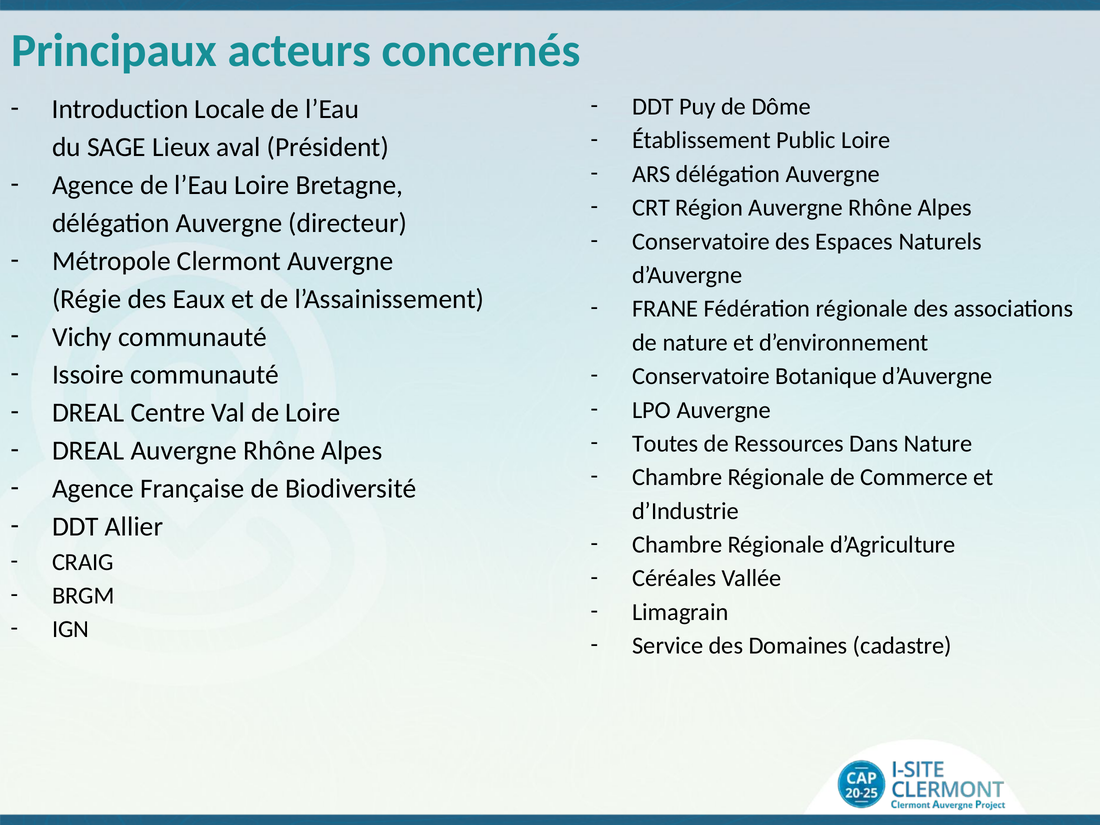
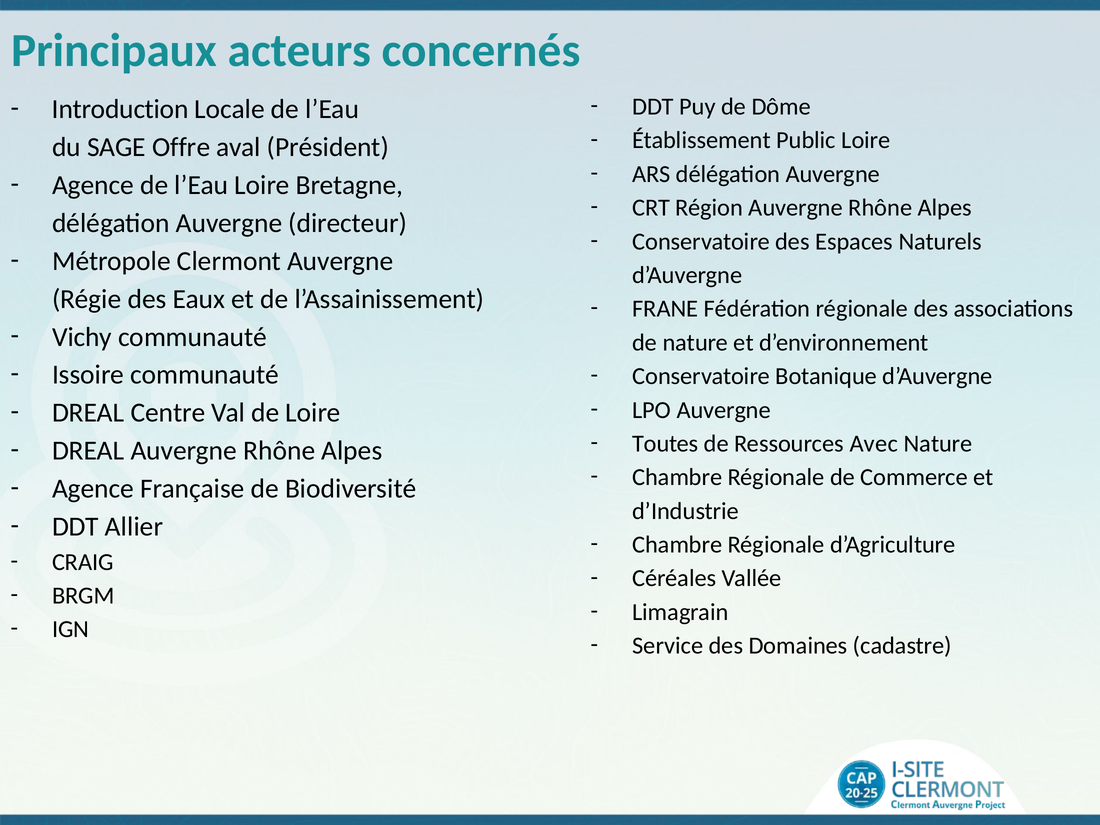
Lieux: Lieux -> Offre (181, 147)
Dans: Dans -> Avec (874, 444)
